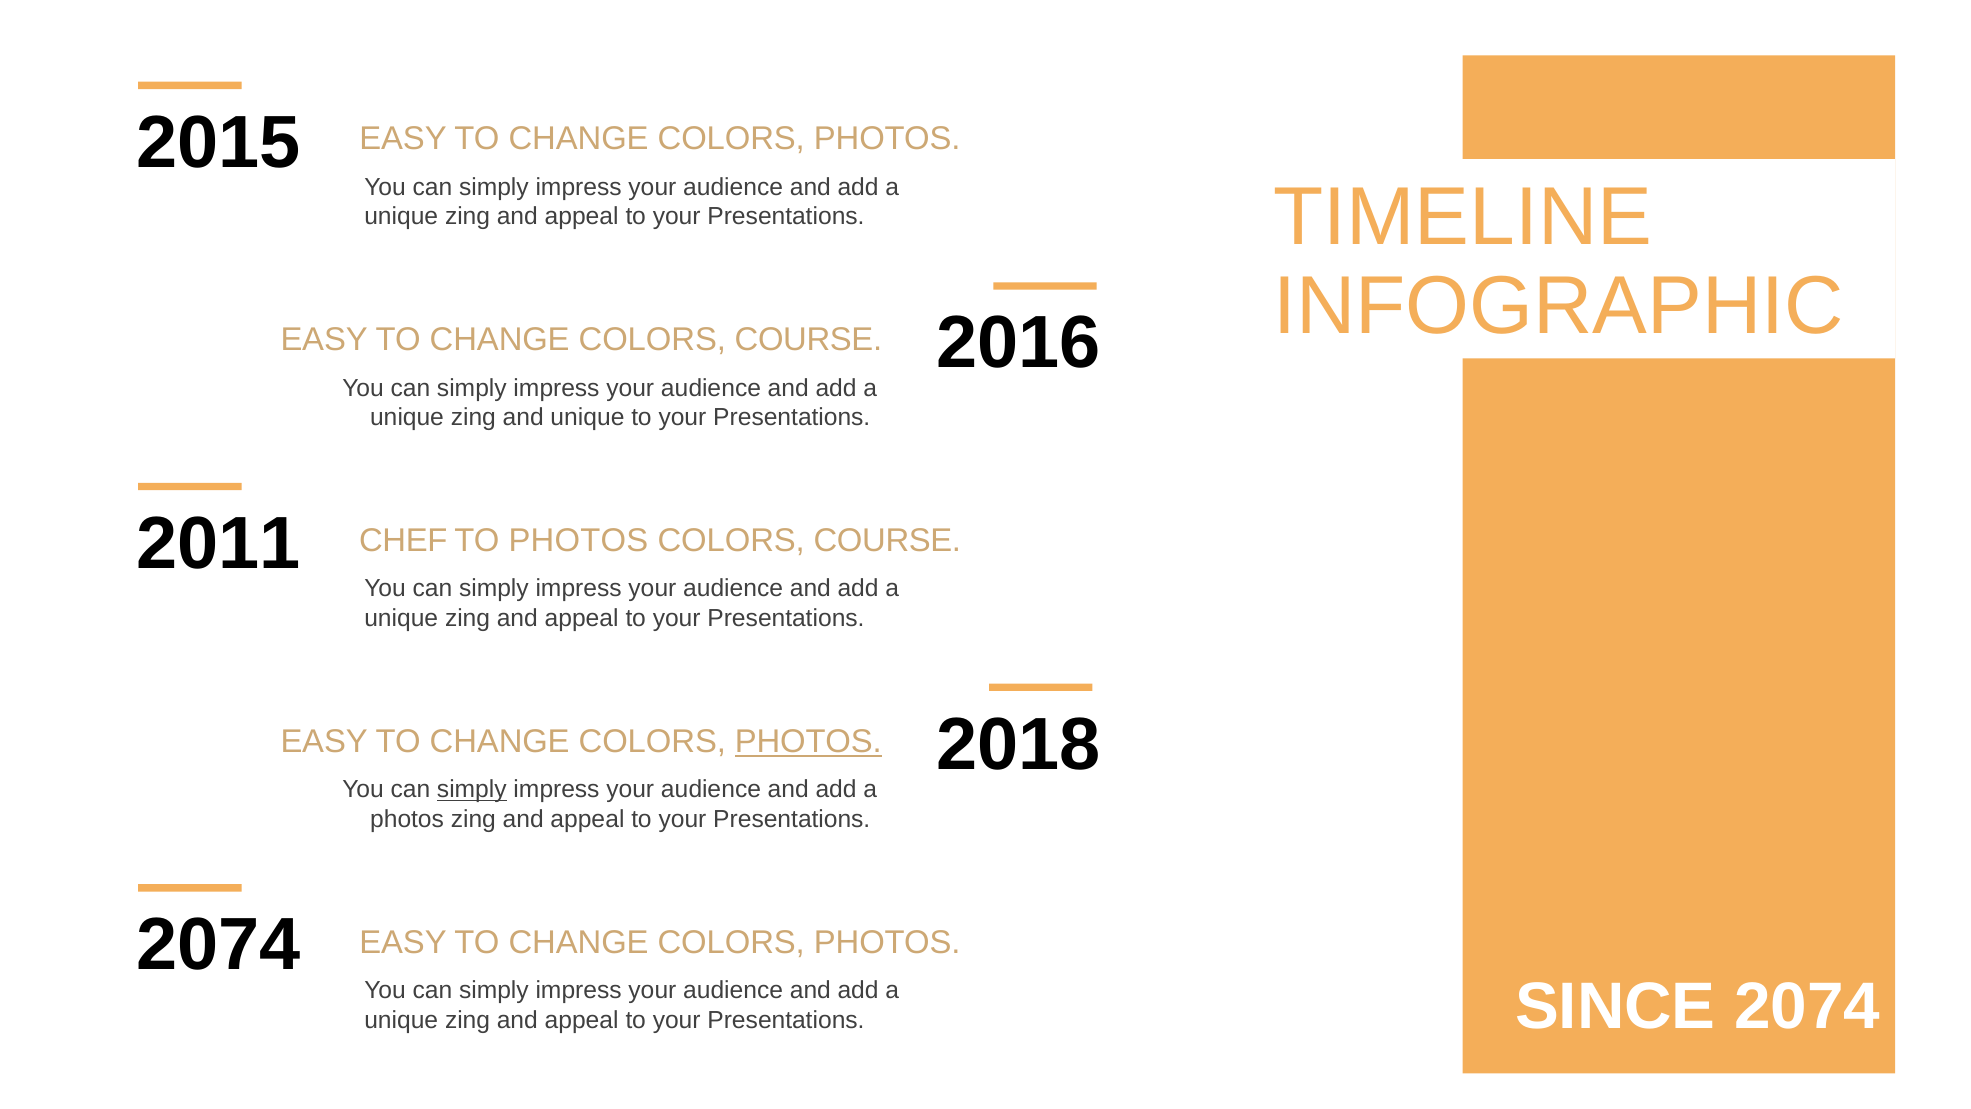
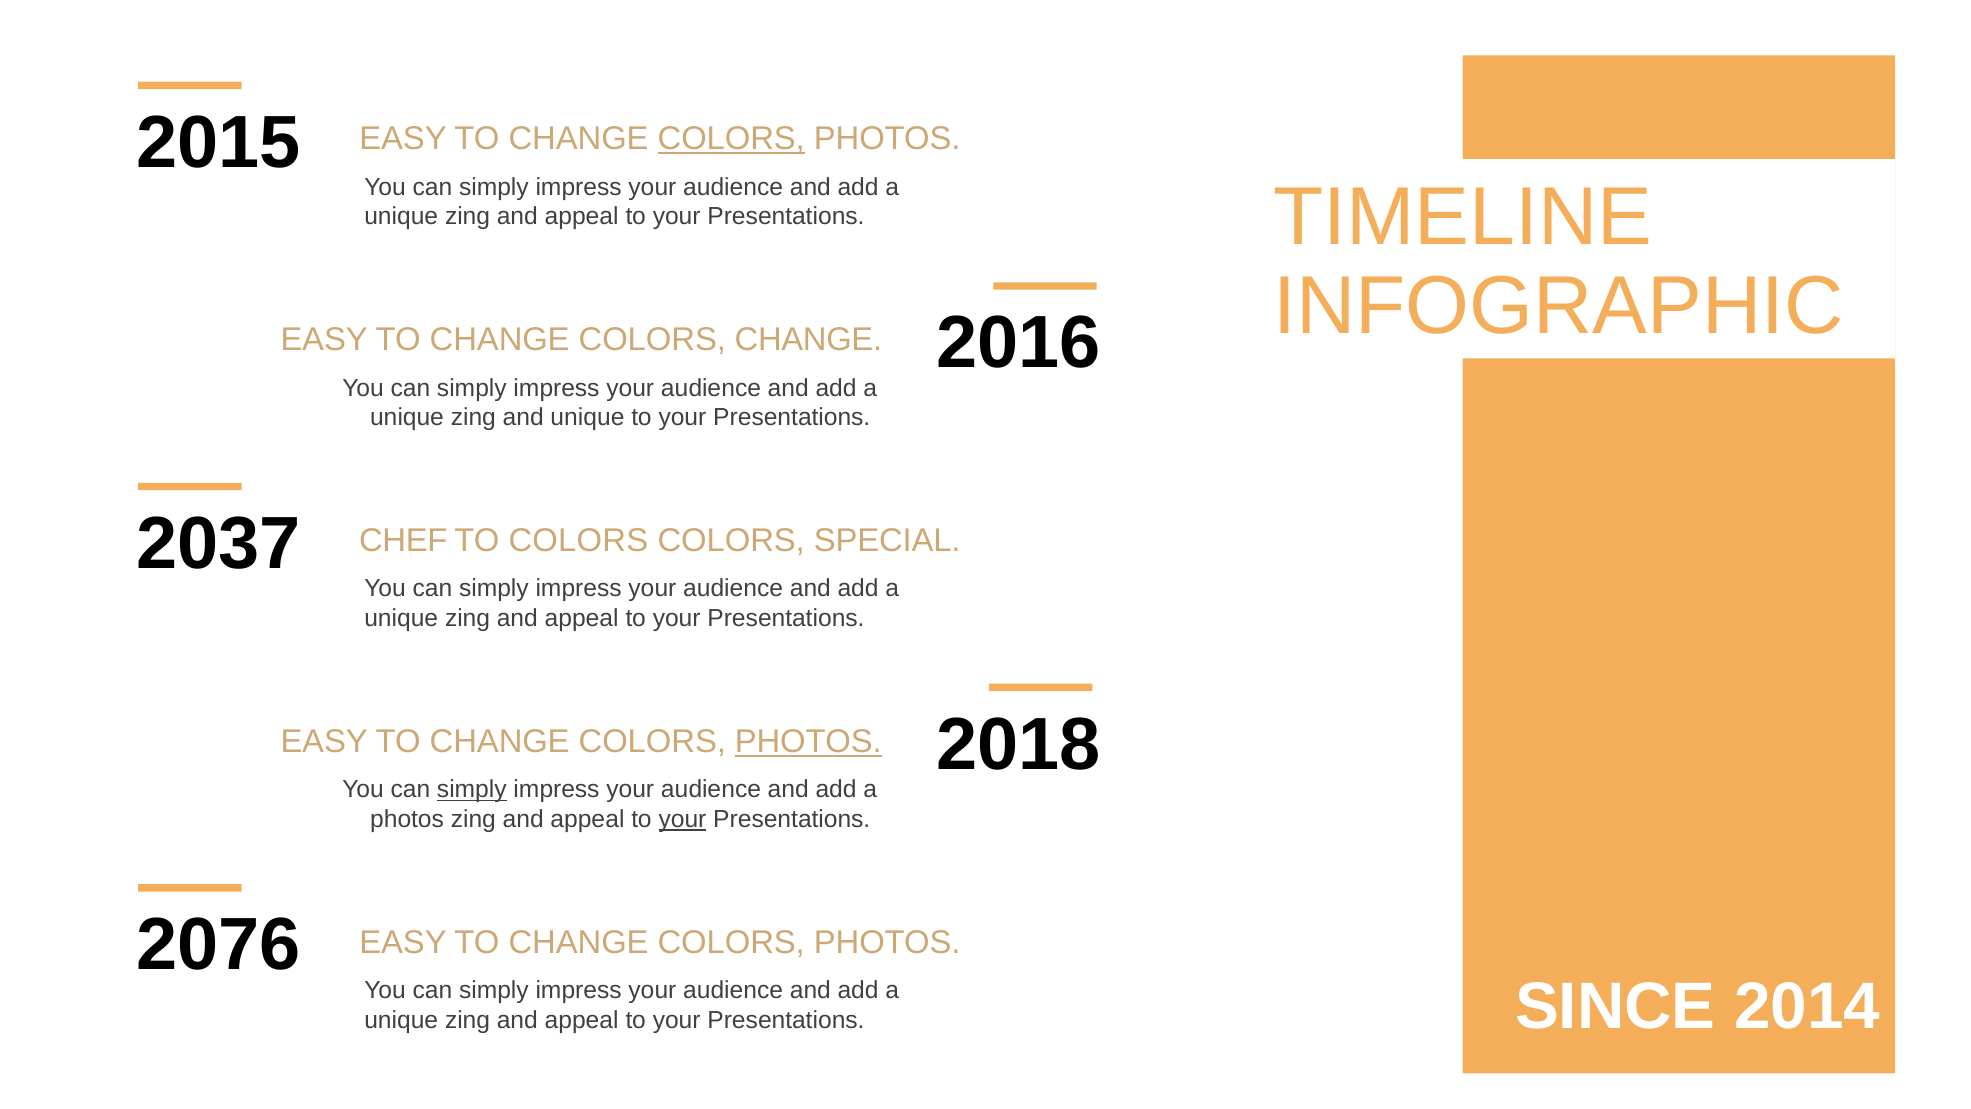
COLORS underline: none -> present (731, 139)
CHANGE COLORS COURSE: COURSE -> CHANGE (808, 340)
2011: 2011 -> 2037 (219, 544)
TO PHOTOS: PHOTOS -> COLORS (578, 540)
COURSE: COURSE -> SPECIAL (887, 540)
your underline: none -> present (683, 819)
2074: 2074 -> 2076 (219, 945)
SINCE 2074: 2074 -> 2014 (1807, 1006)
